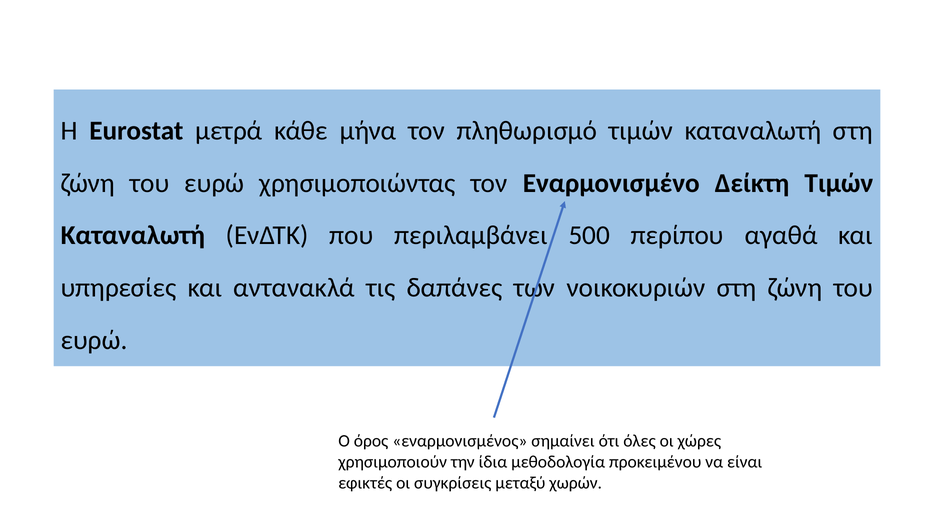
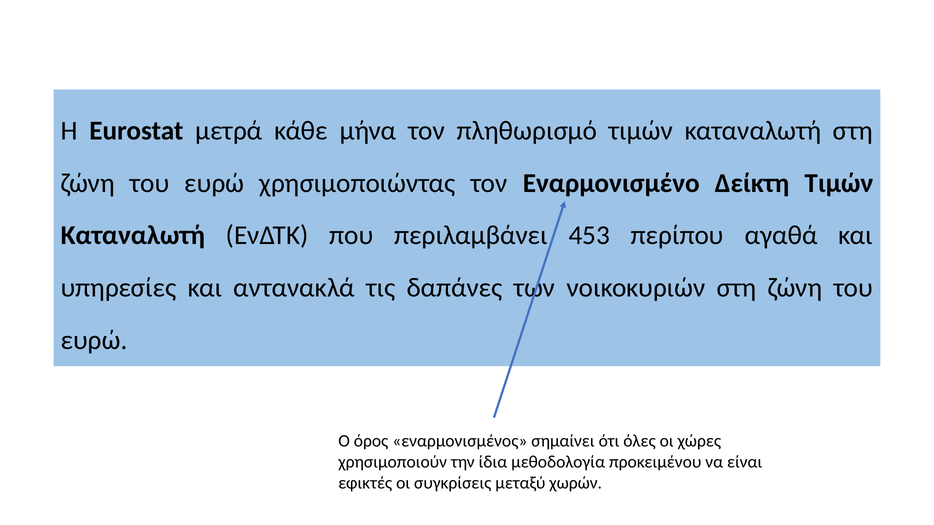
500: 500 -> 453 (589, 236)
